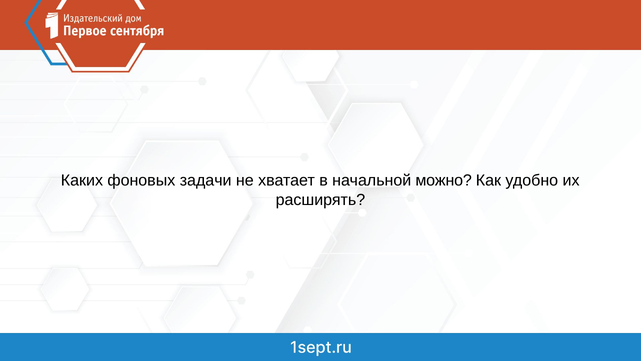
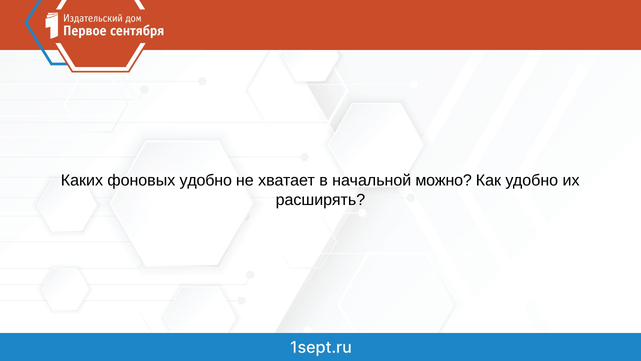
фоновых задачи: задачи -> удобно (206, 180)
